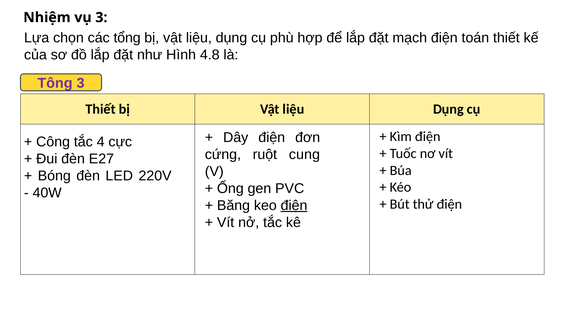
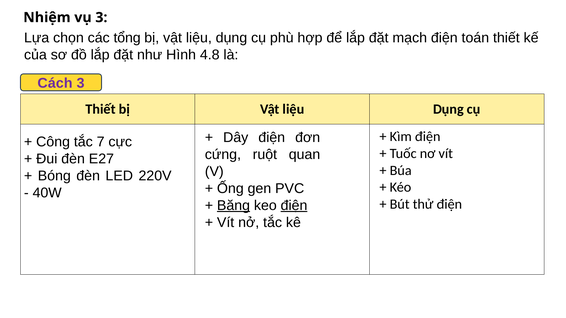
Tông: Tông -> Cách (55, 83)
4: 4 -> 7 (101, 142)
cung: cung -> quan (305, 155)
Băng underline: none -> present (234, 206)
